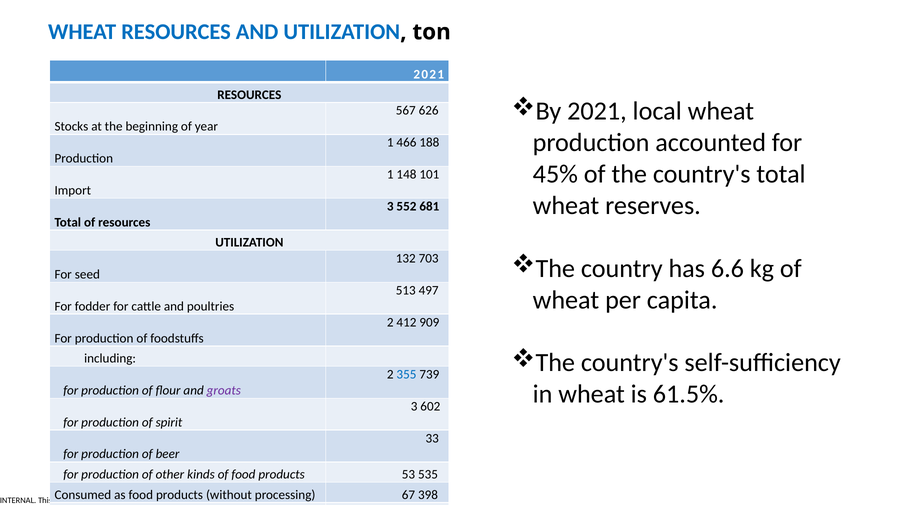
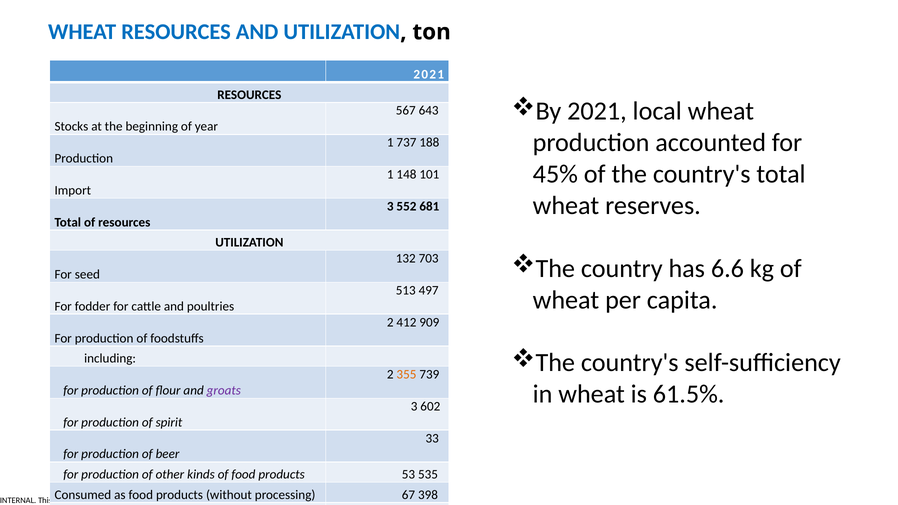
626: 626 -> 643 (429, 111)
466: 466 -> 737 (406, 143)
355 colour: blue -> orange (406, 375)
